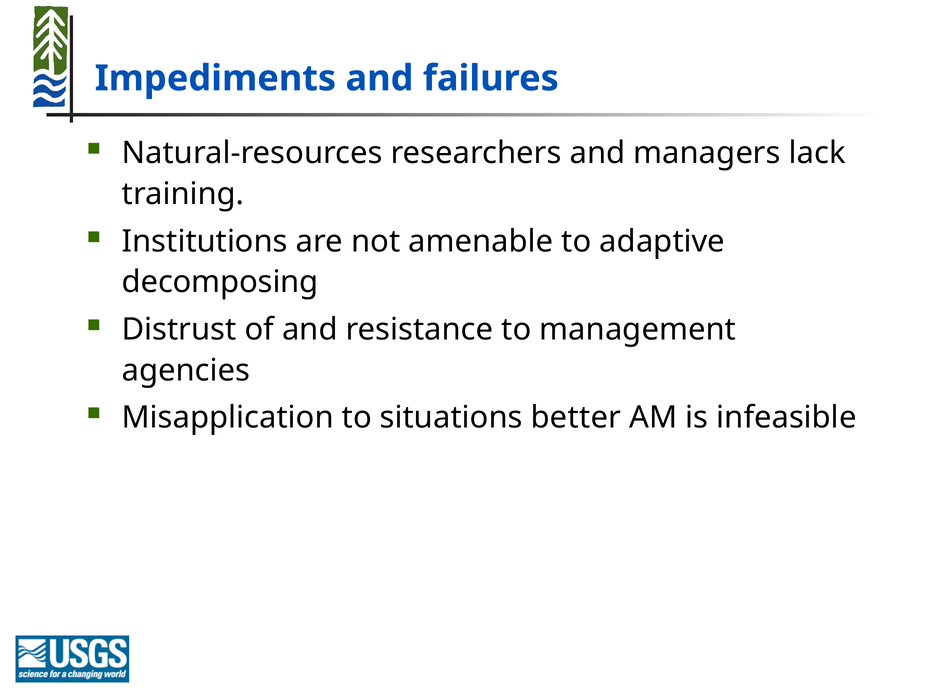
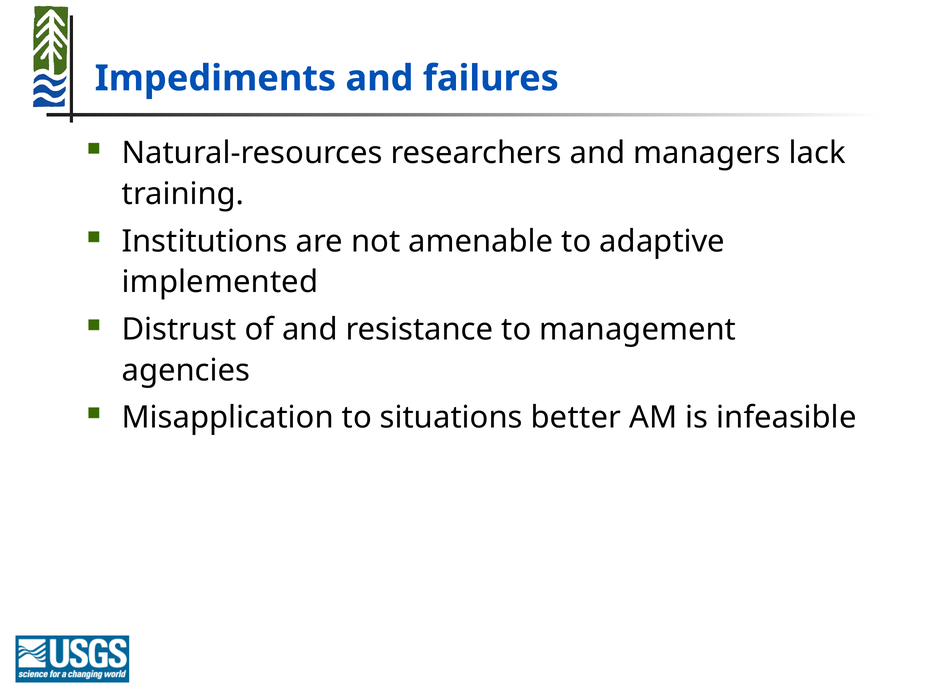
decomposing: decomposing -> implemented (220, 282)
